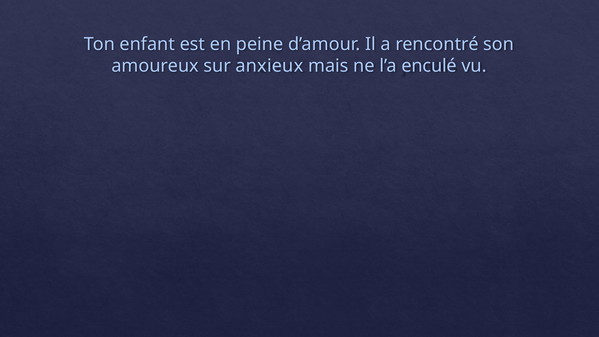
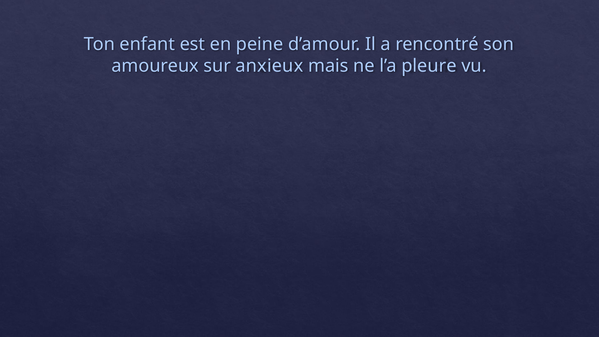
enculé: enculé -> pleure (429, 66)
